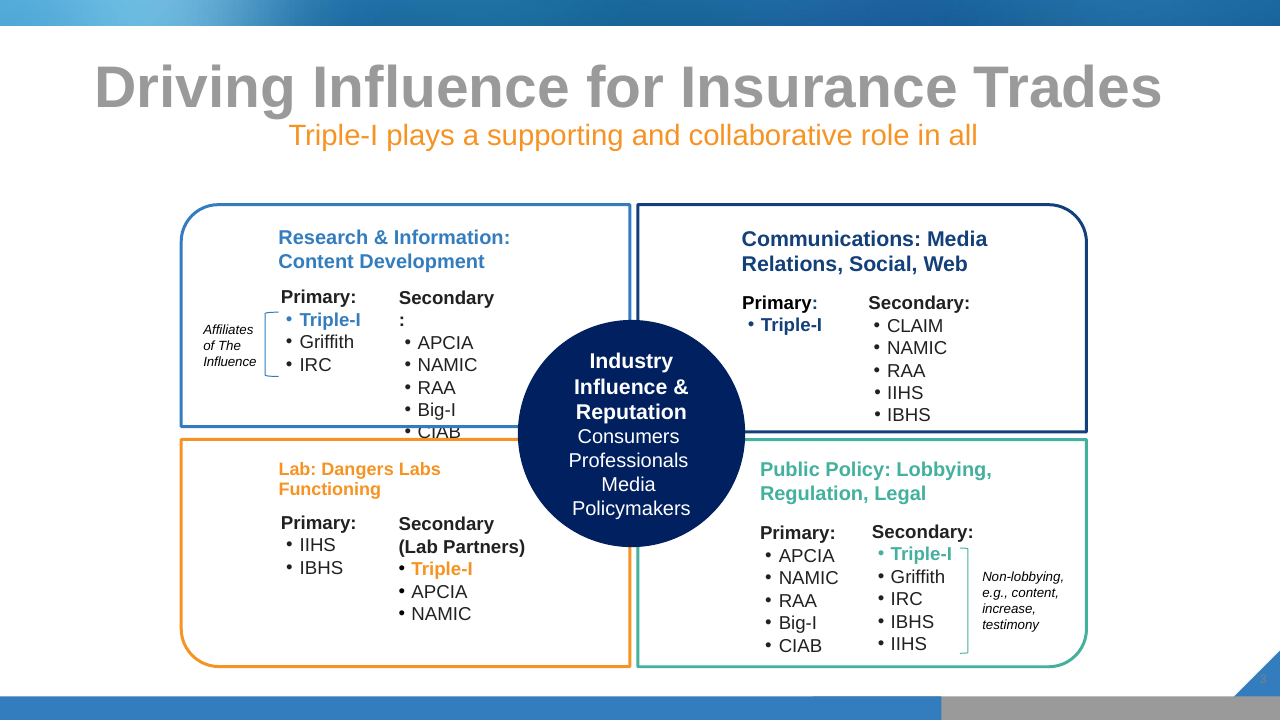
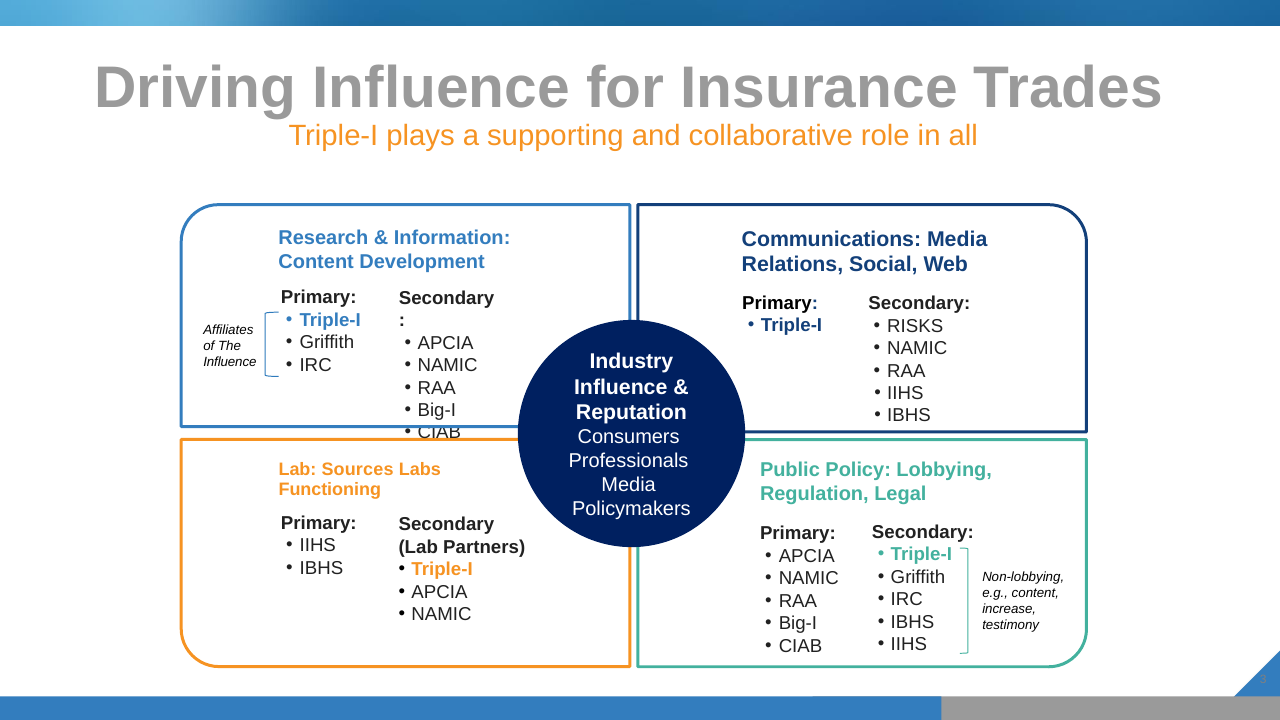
CLAIM: CLAIM -> RISKS (915, 326)
Dangers: Dangers -> Sources (358, 470)
